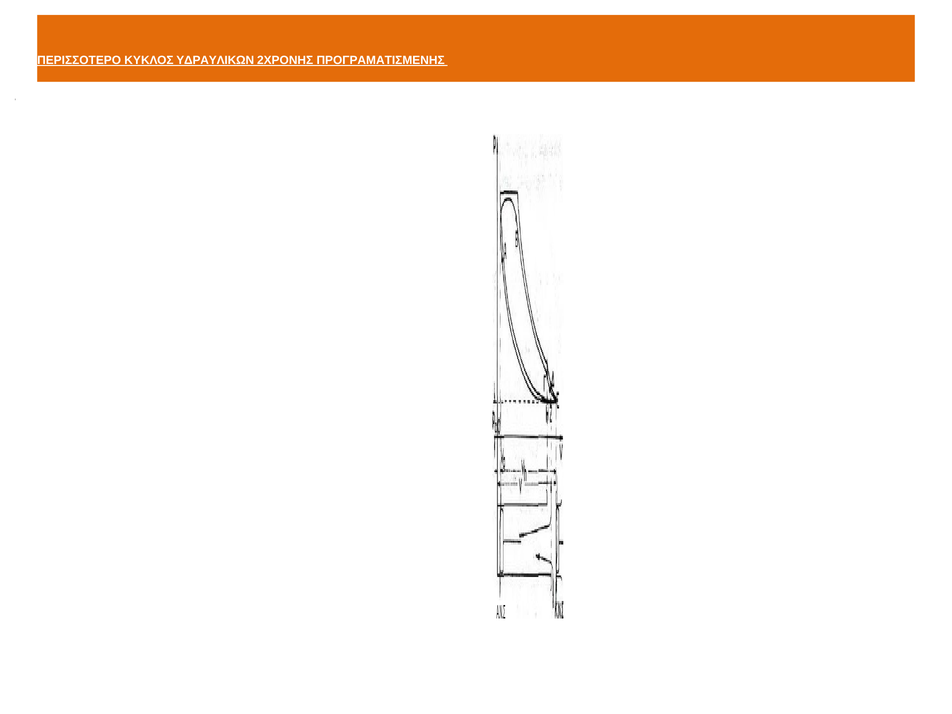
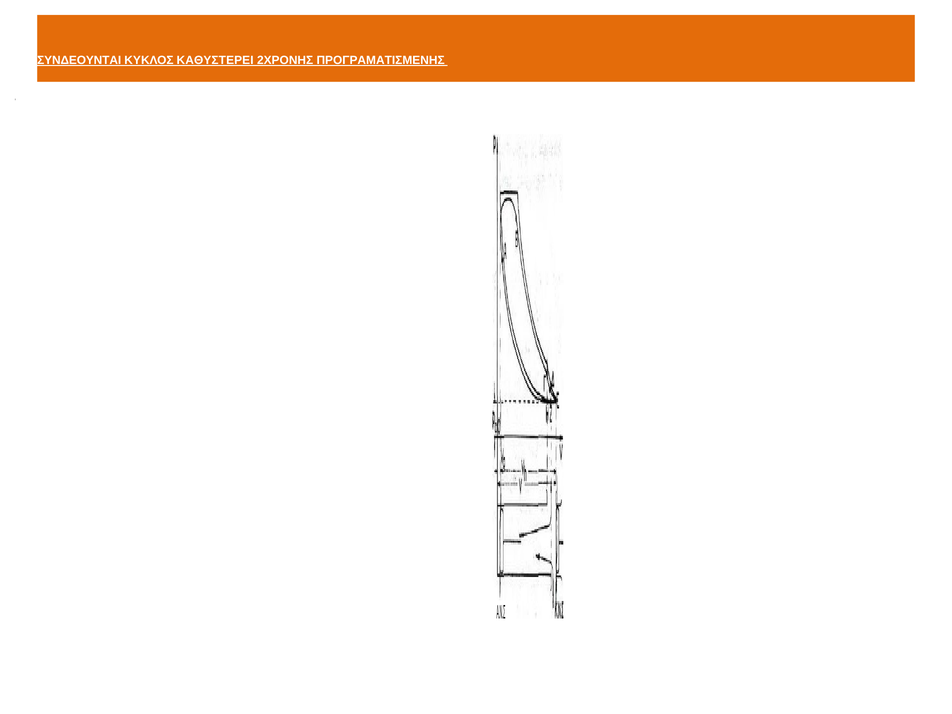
ΠΕΡΙΣΣΟΤΕΡΟ: ΠΕΡΙΣΣΟΤΕΡΟ -> ΣΥΝΔΕΟΥΝΤΑΙ (79, 60)
ΥΔΡΑΥΛΙΚΩΝ: ΥΔΡΑΥΛΙΚΩΝ -> ΚΑΘΥΣΤΕΡΕΙ (215, 60)
